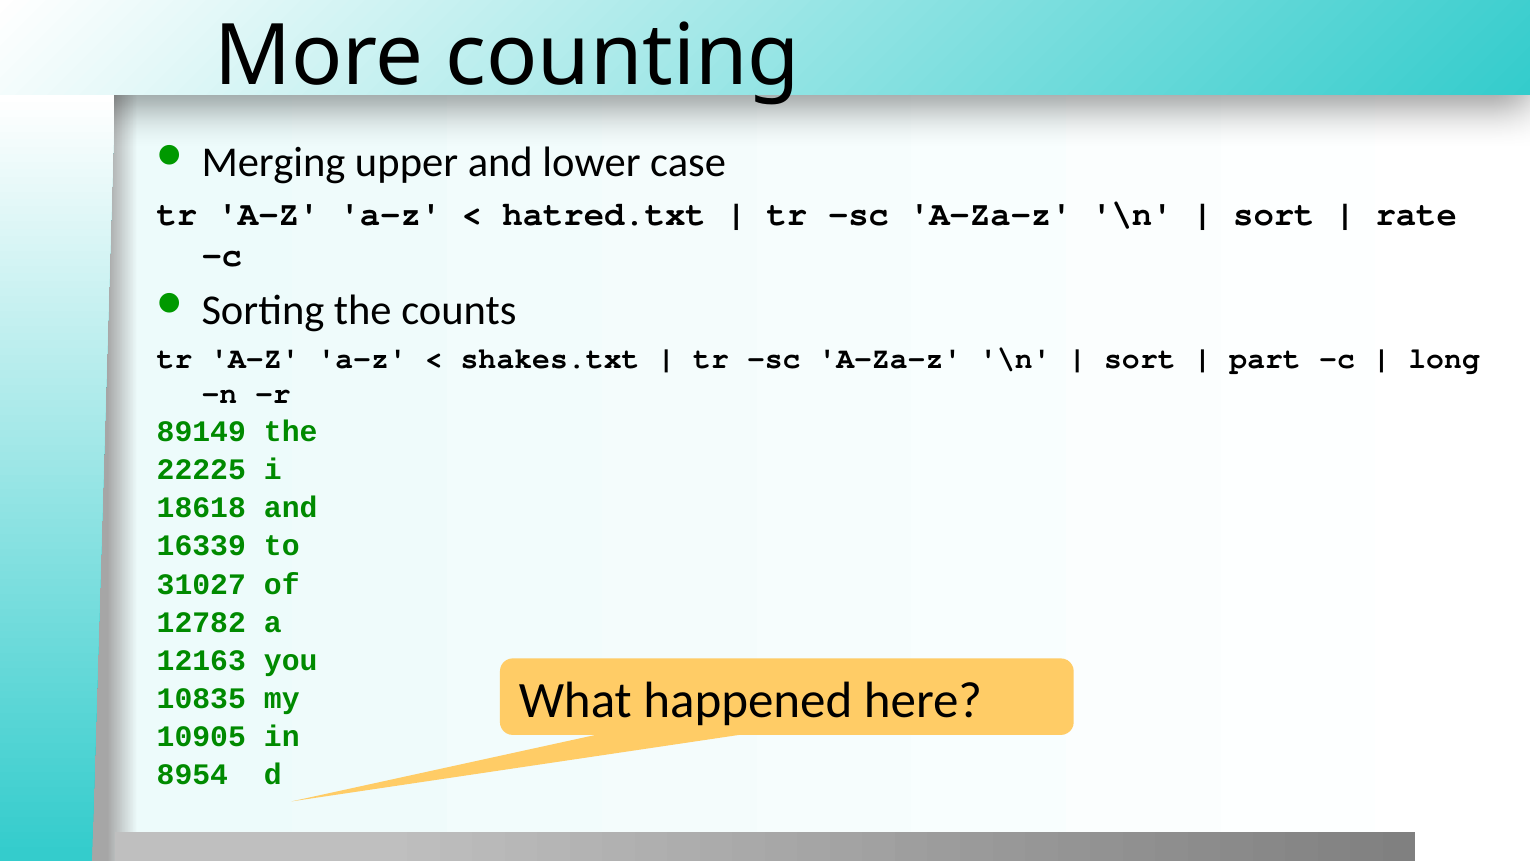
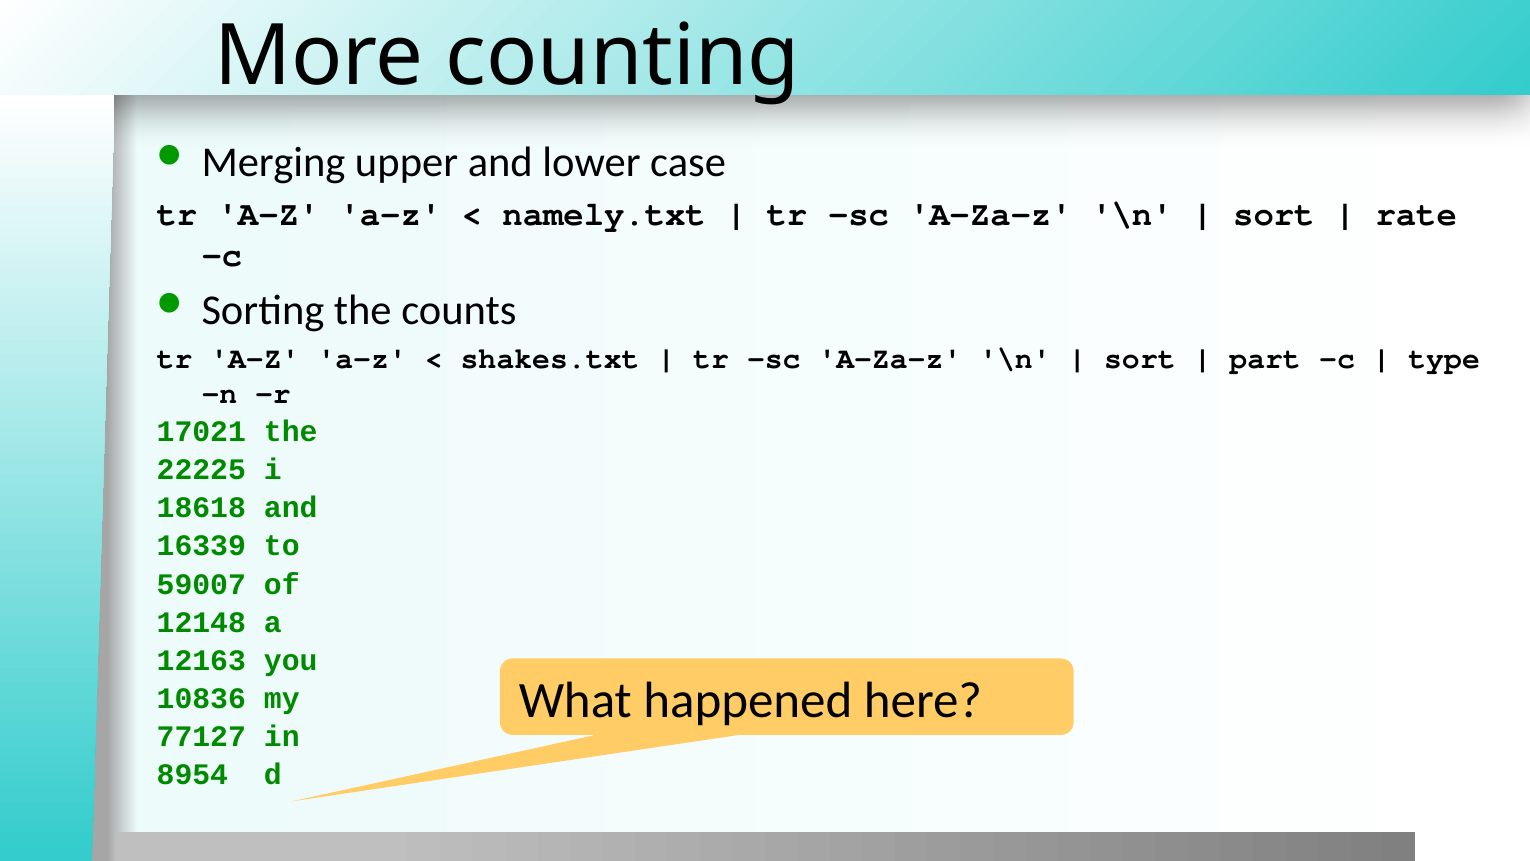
hatred.txt: hatred.txt -> namely.txt (604, 214)
long: long -> type (1444, 359)
89149: 89149 -> 17021 (201, 432)
31027: 31027 -> 59007 (201, 585)
12782: 12782 -> 12148 (201, 623)
10835: 10835 -> 10836 (201, 699)
10905: 10905 -> 77127 (201, 737)
